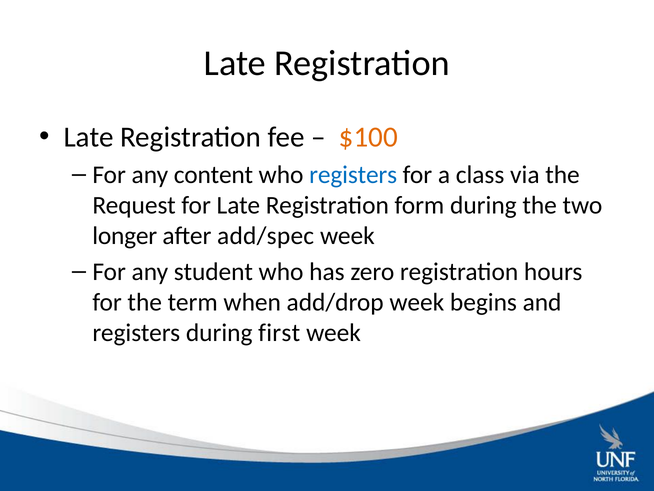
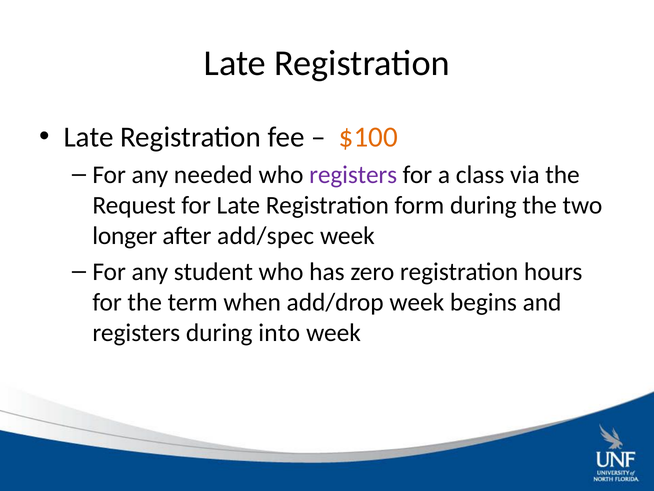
content: content -> needed (213, 175)
registers colour: blue -> purple (353, 175)
first: first -> into (279, 333)
